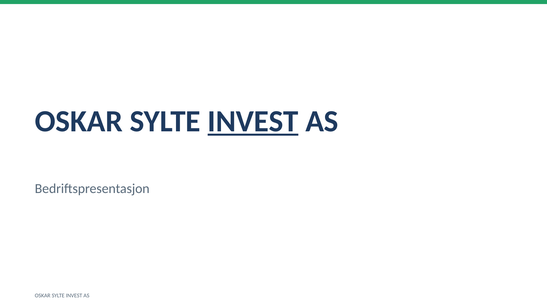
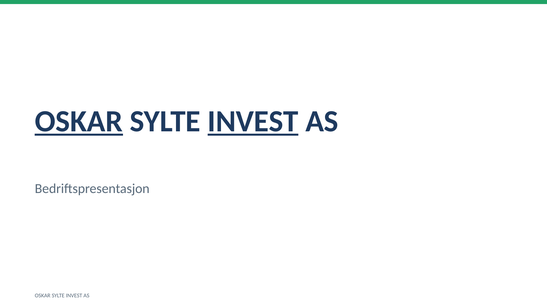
OSKAR underline: none -> present (79, 121)
